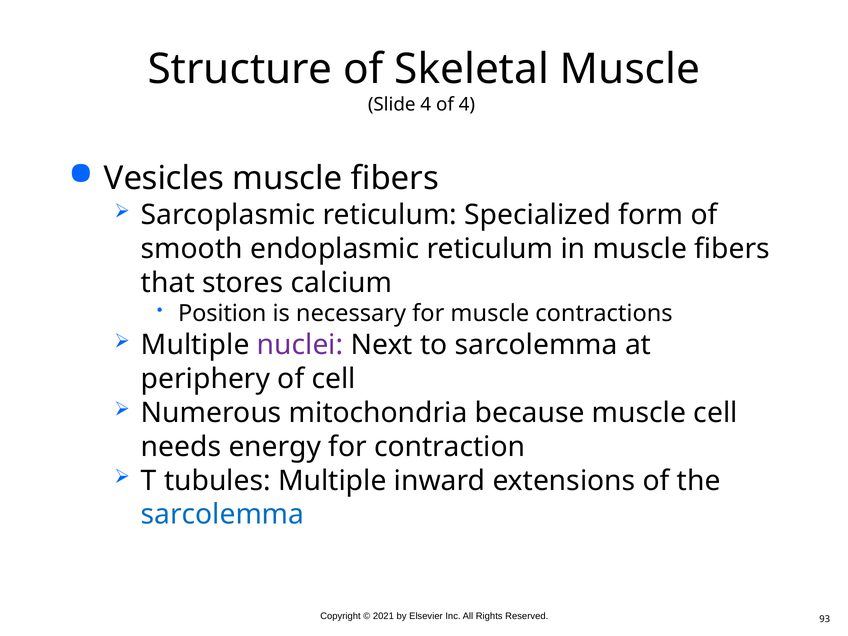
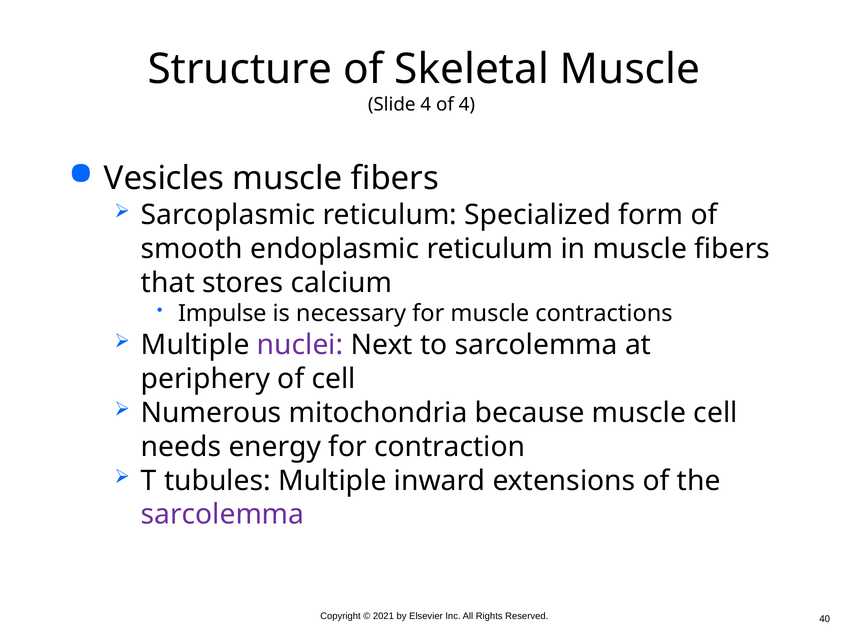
Position: Position -> Impulse (222, 314)
sarcolemma colour: blue -> purple (223, 515)
93: 93 -> 40 (825, 619)
